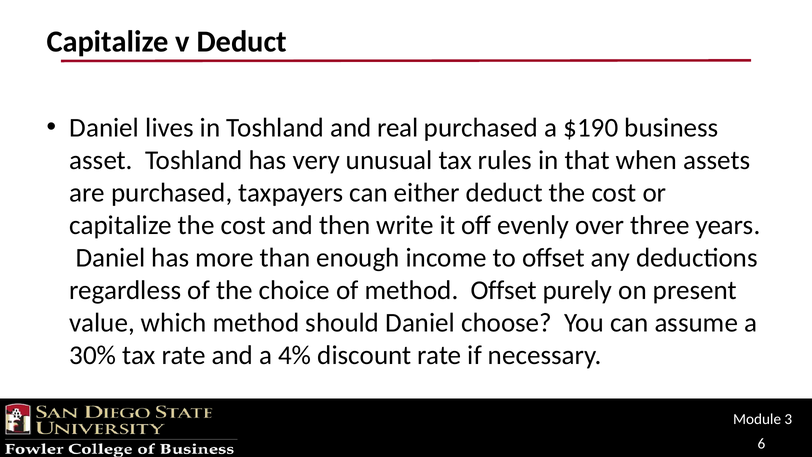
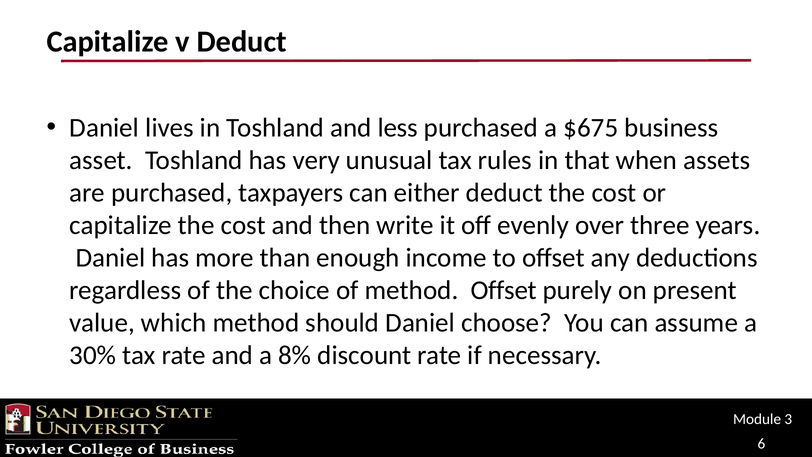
real: real -> less (398, 128)
$190: $190 -> $675 (591, 128)
4%: 4% -> 8% (295, 355)
